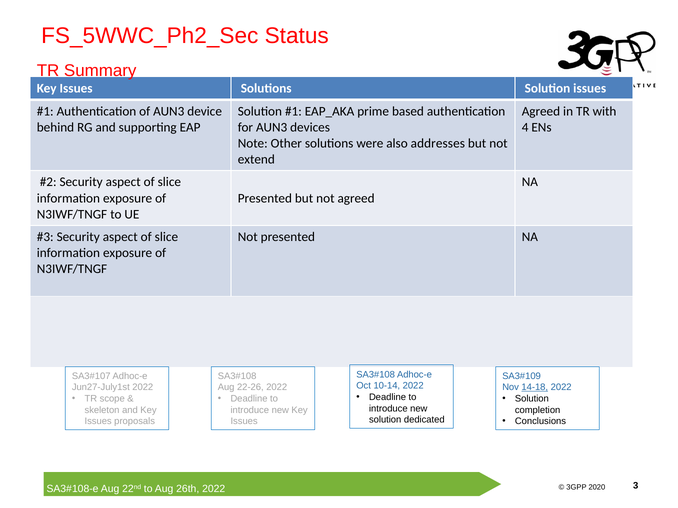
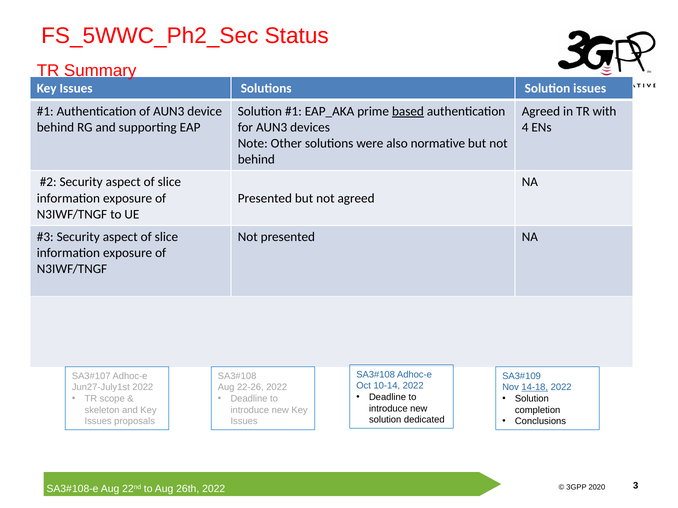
based underline: none -> present (408, 111)
addresses: addresses -> normative (438, 143)
extend: extend -> behind (256, 159)
